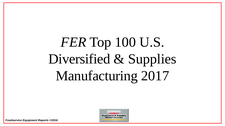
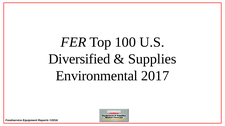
Manufacturing: Manufacturing -> Environmental (97, 76)
